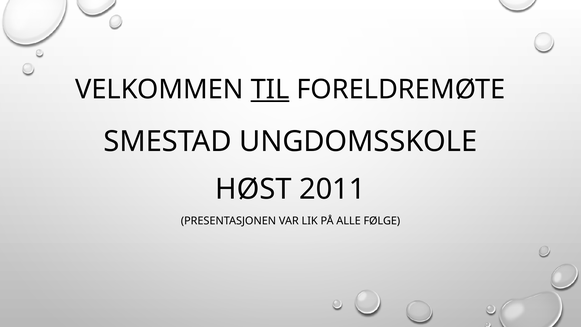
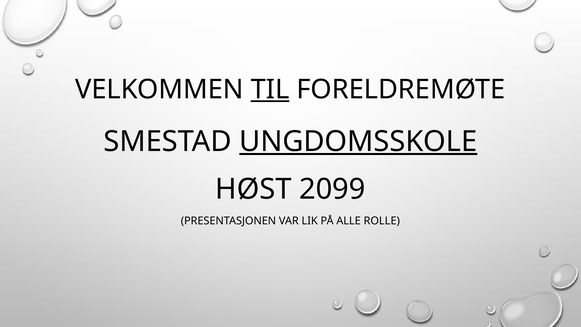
UNGDOMSSKOLE underline: none -> present (358, 141)
2011: 2011 -> 2099 (332, 189)
FØLGE: FØLGE -> ROLLE (382, 221)
